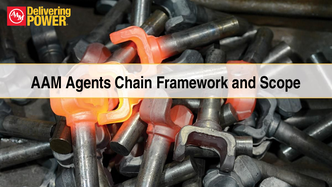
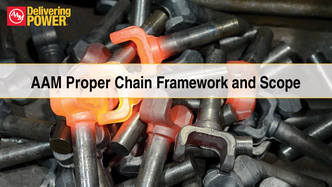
Agents: Agents -> Proper (88, 83)
